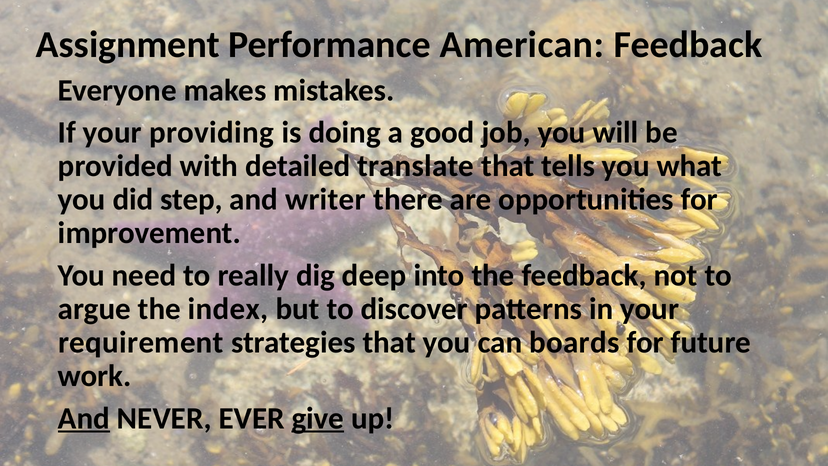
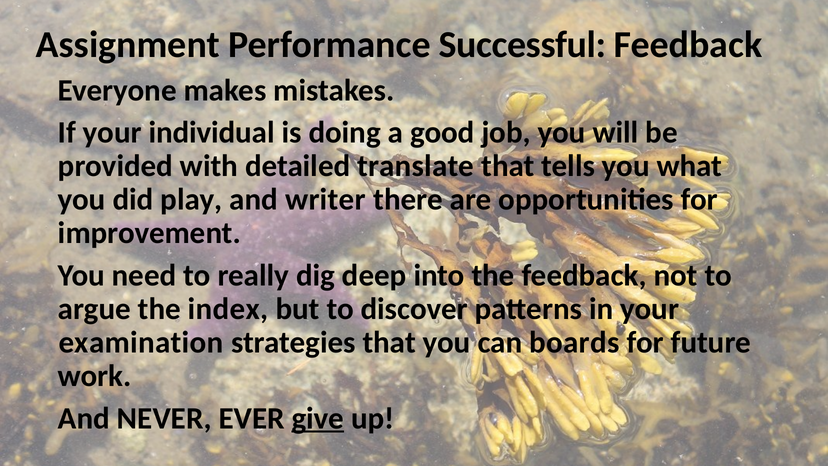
American: American -> Successful (522, 45)
providing: providing -> individual (212, 132)
step: step -> play (191, 200)
requirement: requirement -> examination (141, 342)
And underline: present -> none (84, 418)
